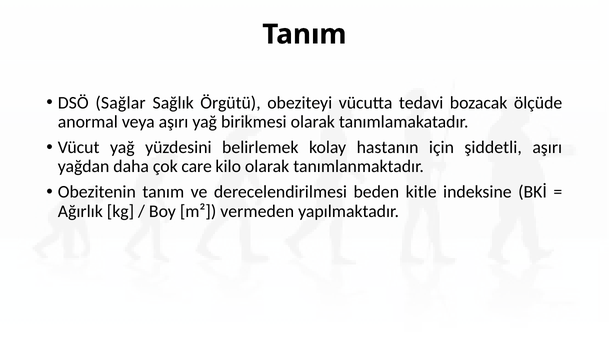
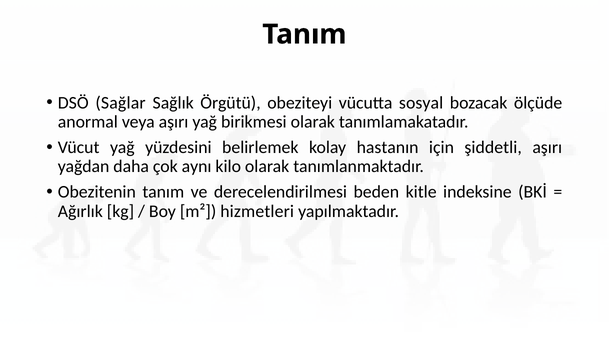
tedavi: tedavi -> sosyal (421, 103)
care: care -> aynı (197, 167)
vermeden: vermeden -> hizmetleri (257, 212)
